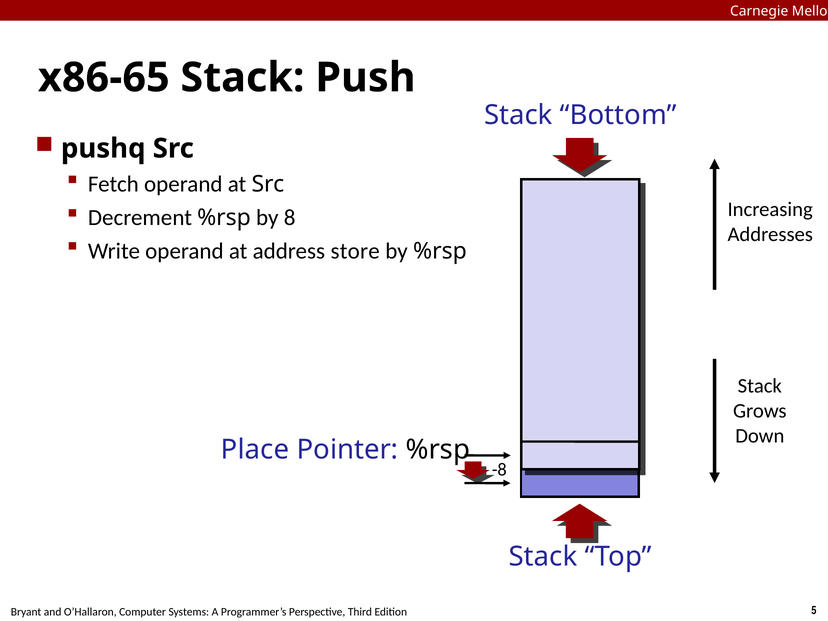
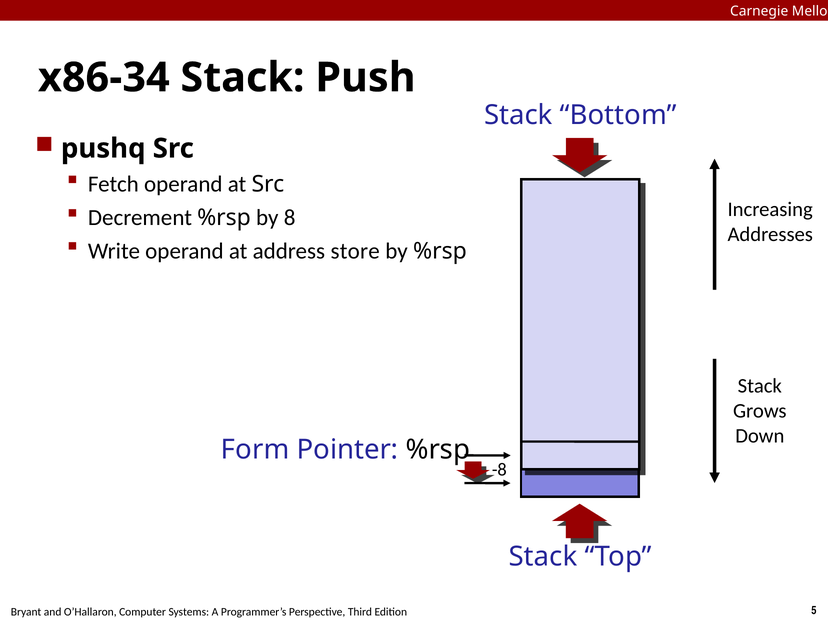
x86-65: x86-65 -> x86-34 (104, 78)
Place: Place -> Form (255, 449)
